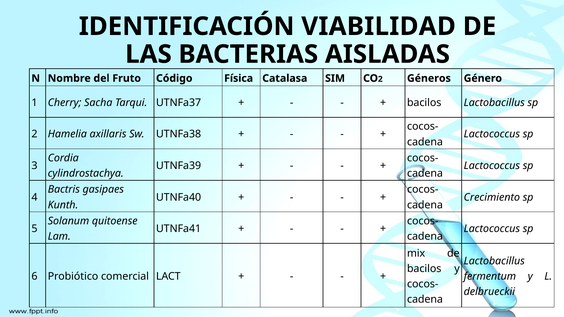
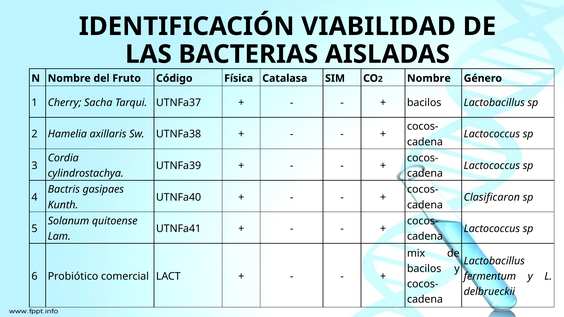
CO2 Géneros: Géneros -> Nombre (429, 78)
Crecimiento: Crecimiento -> Clasificaron (492, 197)
